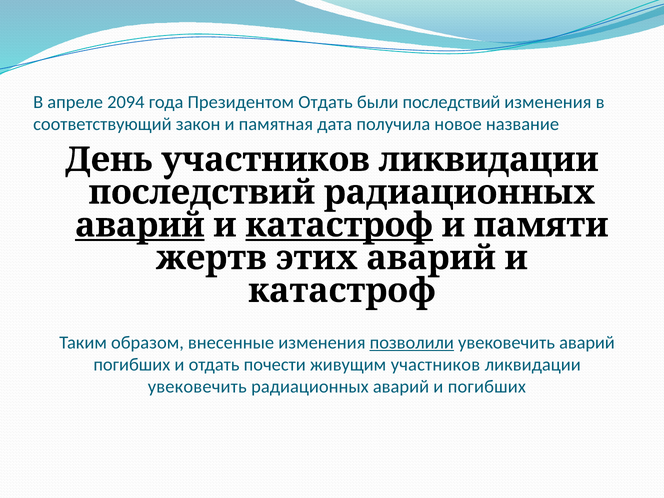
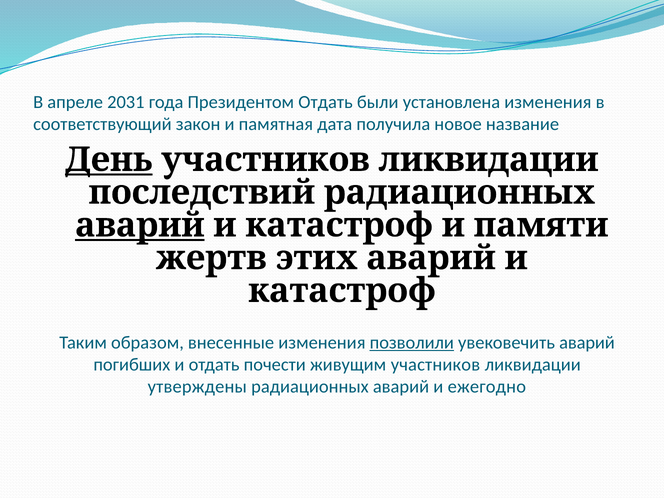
2094: 2094 -> 2031 (126, 102)
были последствий: последствий -> установлена (451, 102)
День underline: none -> present (109, 160)
катастроф underline: present -> none (339, 225)
увековечить: увековечить -> утверждены (197, 387)
и погибших: погибших -> ежегодно (487, 387)
